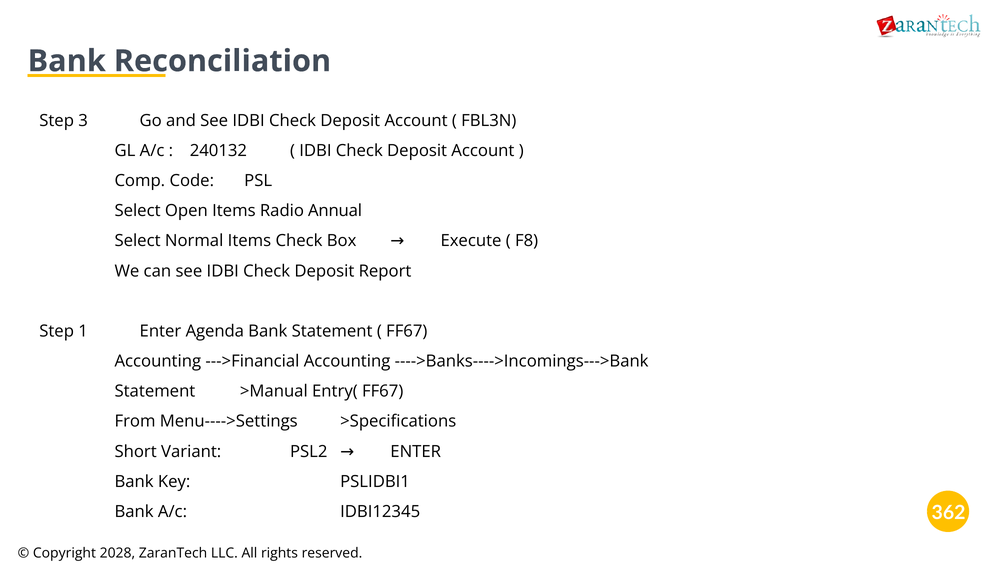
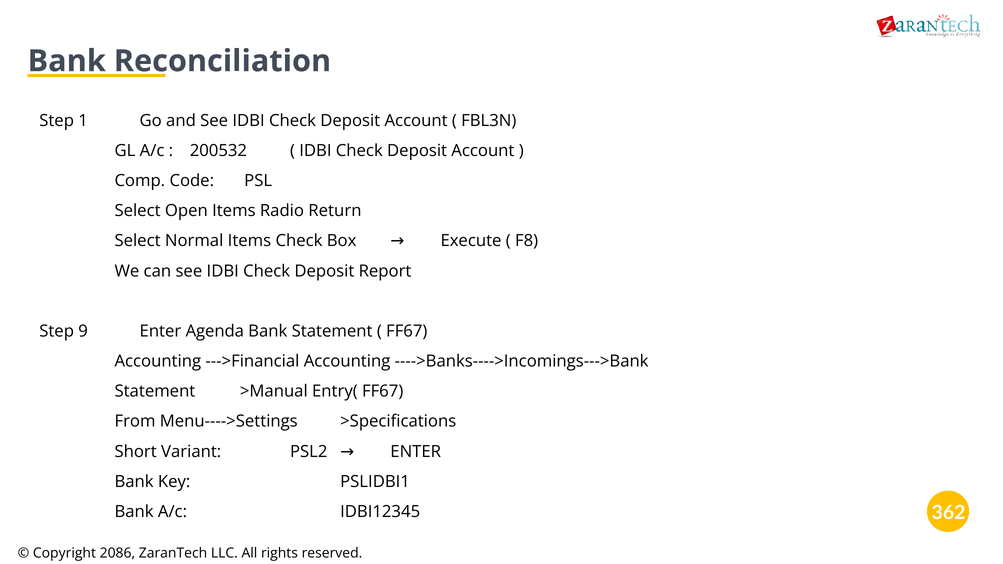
3: 3 -> 1 (83, 121)
240132: 240132 -> 200532 (218, 151)
Annual: Annual -> Return (335, 211)
1: 1 -> 9 (83, 331)
2028: 2028 -> 2086 (117, 553)
